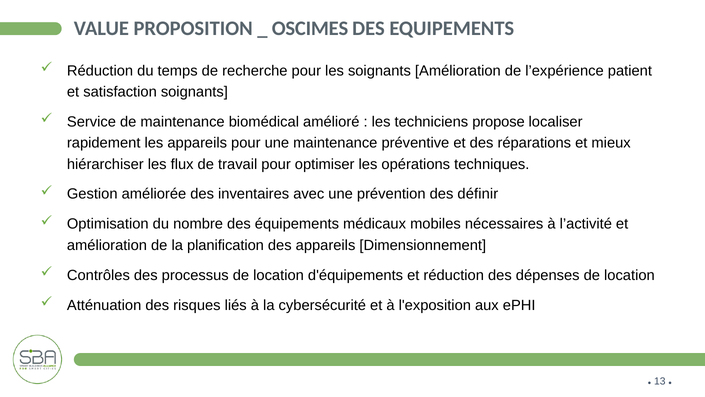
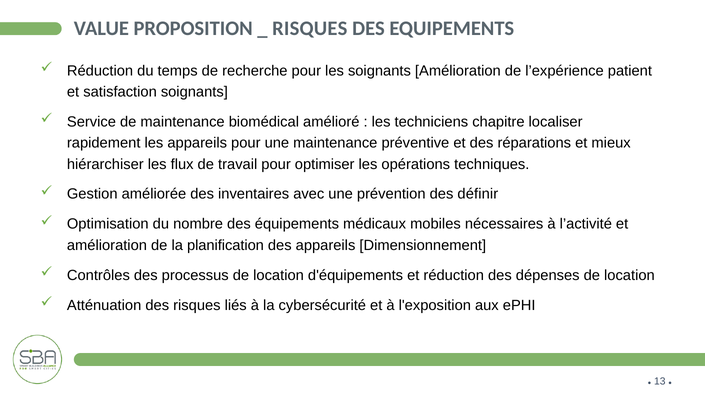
OSCIMES: OSCIMES -> RISQUES (310, 28)
propose: propose -> chapitre (498, 122)
